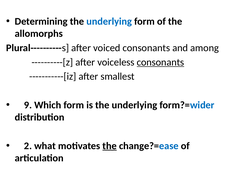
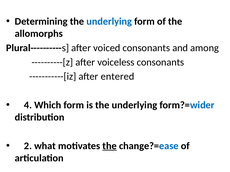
consonants underline: present -> none (160, 62)
smallest: smallest -> entered (117, 77)
9: 9 -> 4 (28, 105)
